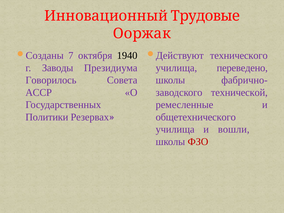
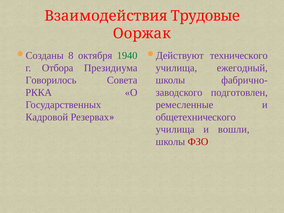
Инновационный: Инновационный -> Взаимодействия (106, 16)
7: 7 -> 8 (71, 56)
1940 colour: black -> green (127, 56)
Заводы: Заводы -> Отбора (58, 68)
переведено: переведено -> ежегодный (242, 68)
АССР: АССР -> РККА (39, 92)
технической: технической -> подготовлен (239, 92)
Политики: Политики -> Кадровой (47, 117)
